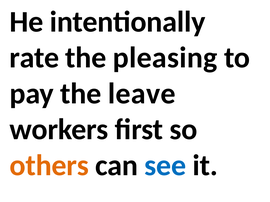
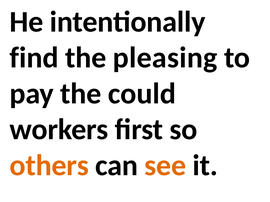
rate: rate -> find (34, 58)
leave: leave -> could (142, 94)
see colour: blue -> orange (165, 166)
